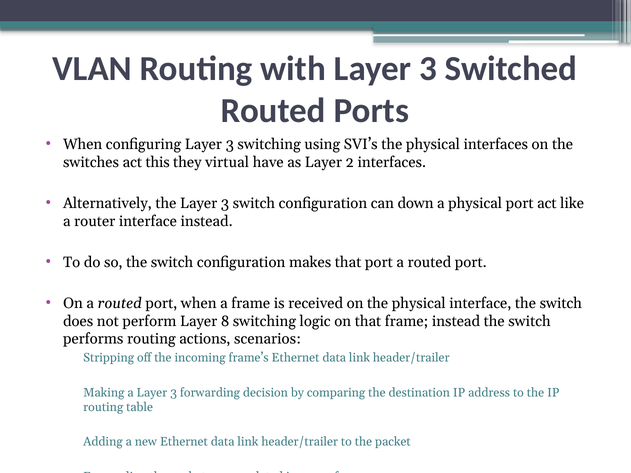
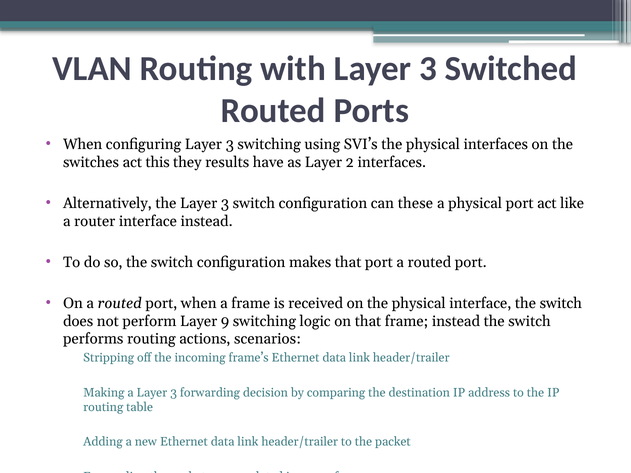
virtual: virtual -> results (227, 162)
down: down -> these (415, 203)
8: 8 -> 9 (225, 321)
